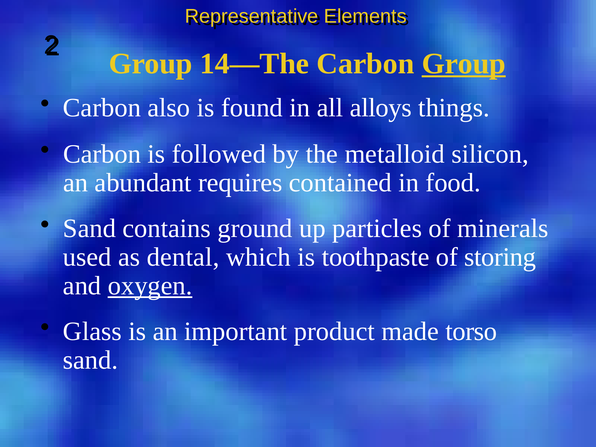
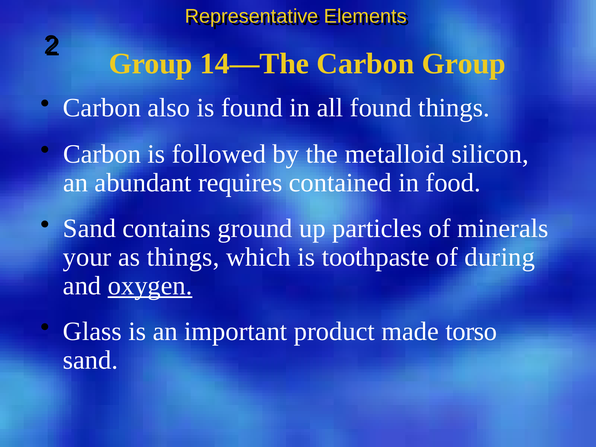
Group underline: present -> none (464, 64)
all alloys: alloys -> found (381, 108)
used: used -> your (87, 257)
as dental: dental -> things (183, 257)
storing: storing -> during (500, 257)
